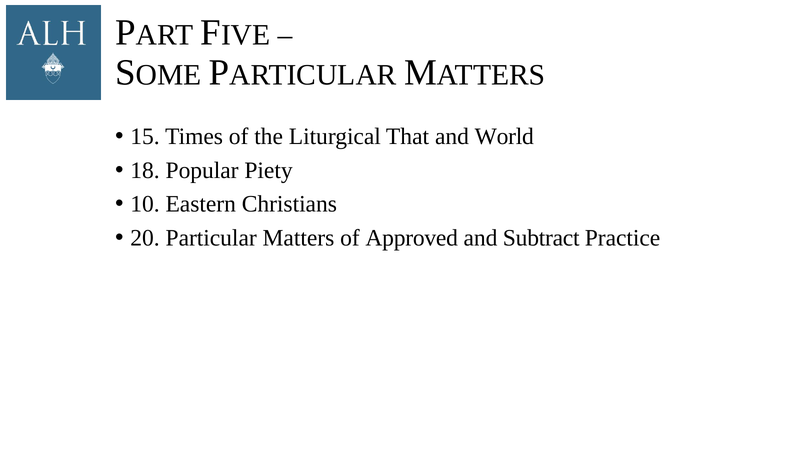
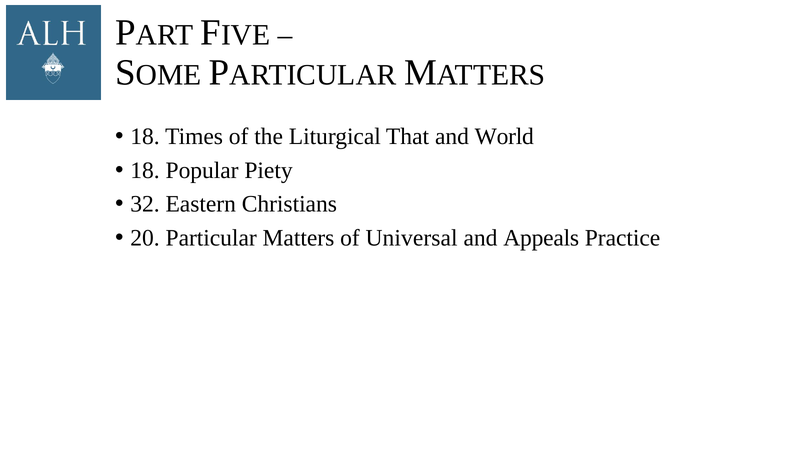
15: 15 -> 18 (145, 136)
10: 10 -> 32 (145, 204)
Approved: Approved -> Universal (412, 238)
Subtract: Subtract -> Appeals (541, 238)
